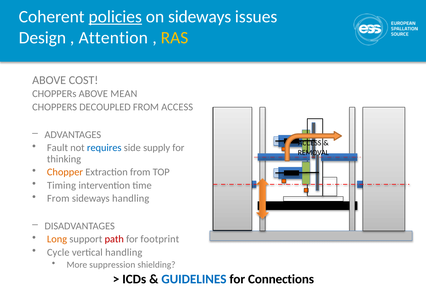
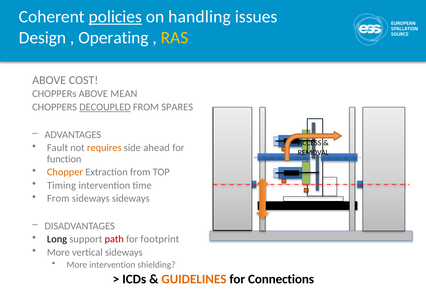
on sideways: sideways -> handling (200, 17)
Attention: Attention -> Operating (113, 38)
DECOUPLED underline: none -> present (105, 107)
FROM ACCESS: ACCESS -> SPARES (177, 107)
requires colour: blue -> orange (104, 148)
supply: supply -> ahead (157, 148)
thinking: thinking -> function (64, 159)
sideways handling: handling -> sideways (131, 198)
Long colour: orange -> black (57, 239)
Cycle: Cycle -> More (58, 252)
vertical handling: handling -> sideways (124, 252)
More suppression: suppression -> intervention (112, 265)
GUIDELINES colour: blue -> orange (194, 279)
